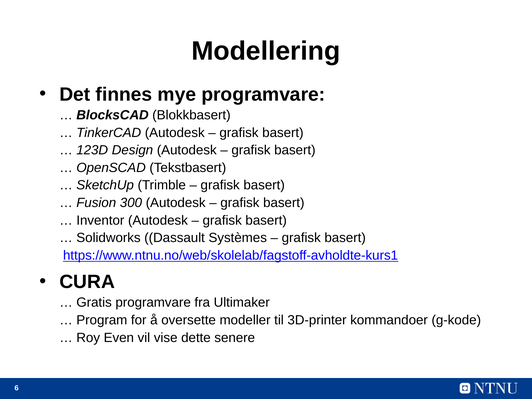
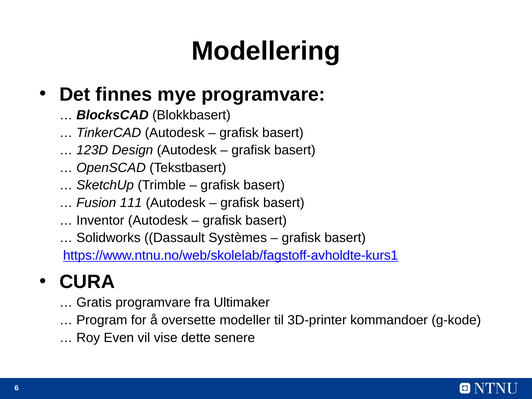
300: 300 -> 111 (131, 203)
